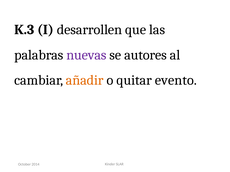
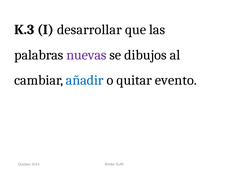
desarrollen: desarrollen -> desarrollar (89, 30)
autores: autores -> dibujos (145, 55)
añadir colour: orange -> blue (85, 80)
